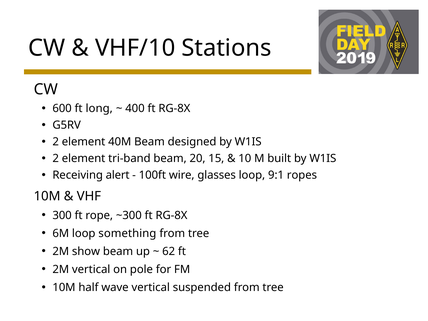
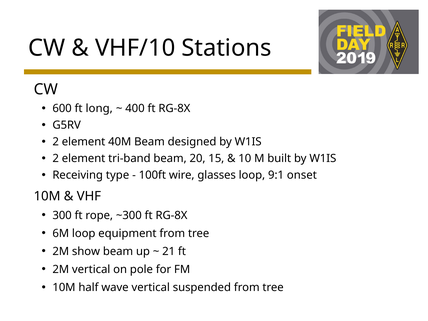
alert: alert -> type (118, 175)
ropes: ropes -> onset (302, 175)
something: something -> equipment (127, 233)
62: 62 -> 21 (169, 251)
